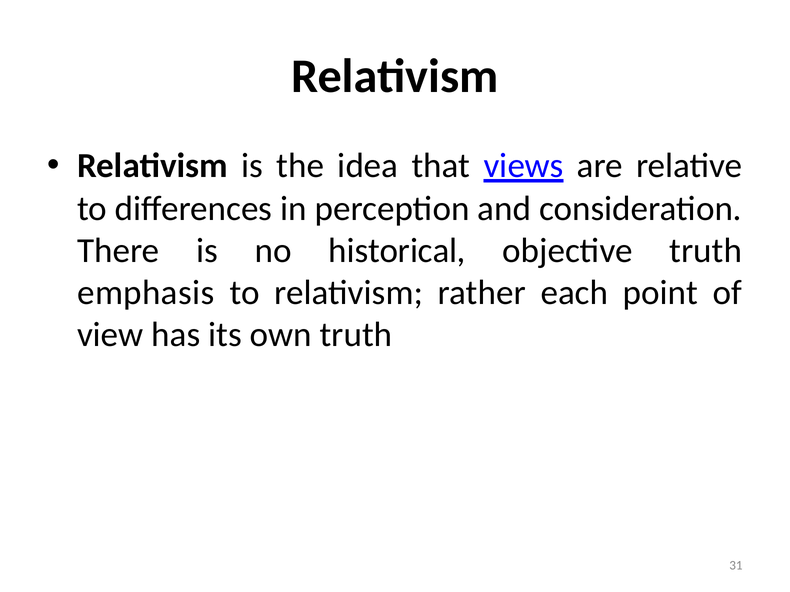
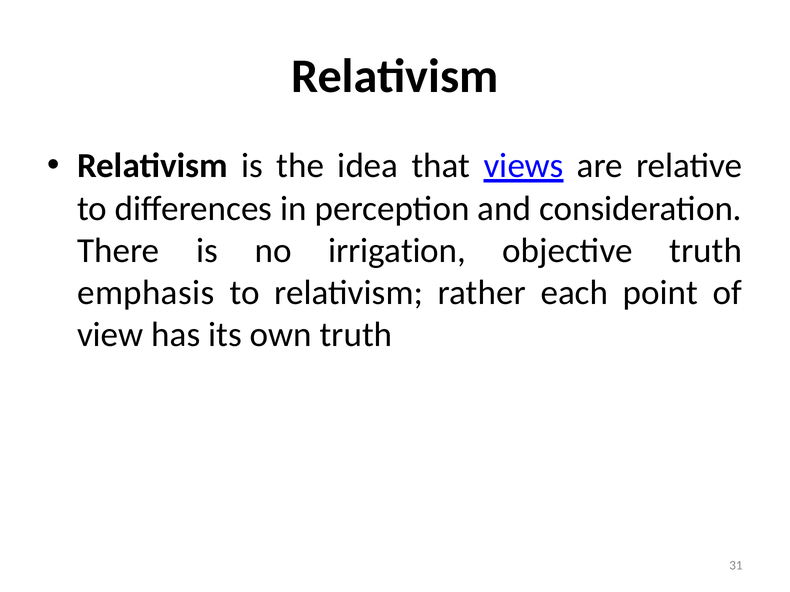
historical: historical -> irrigation (397, 251)
